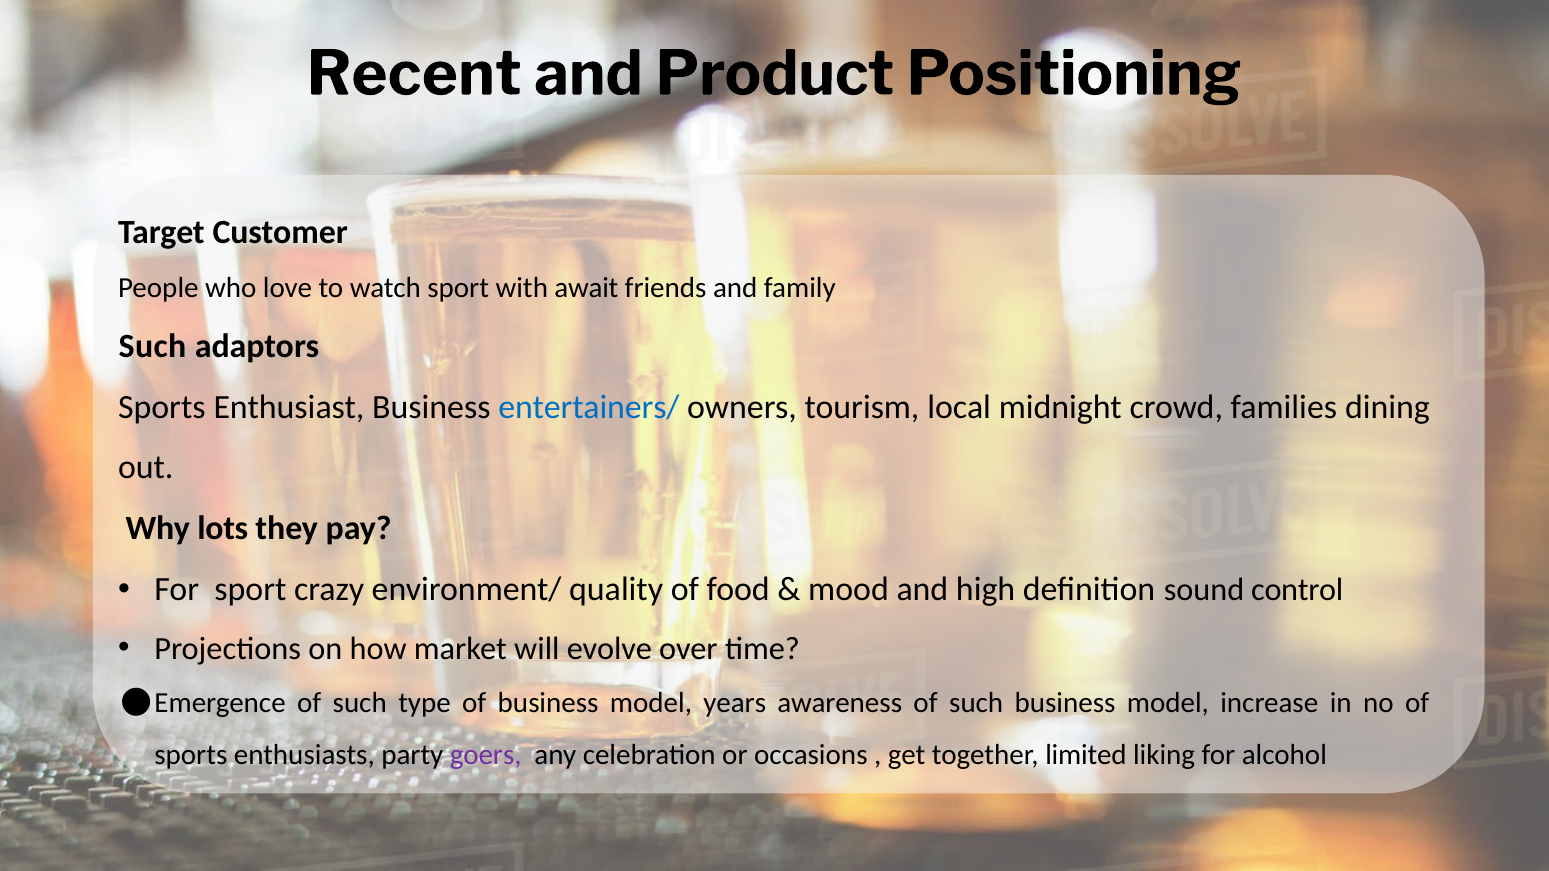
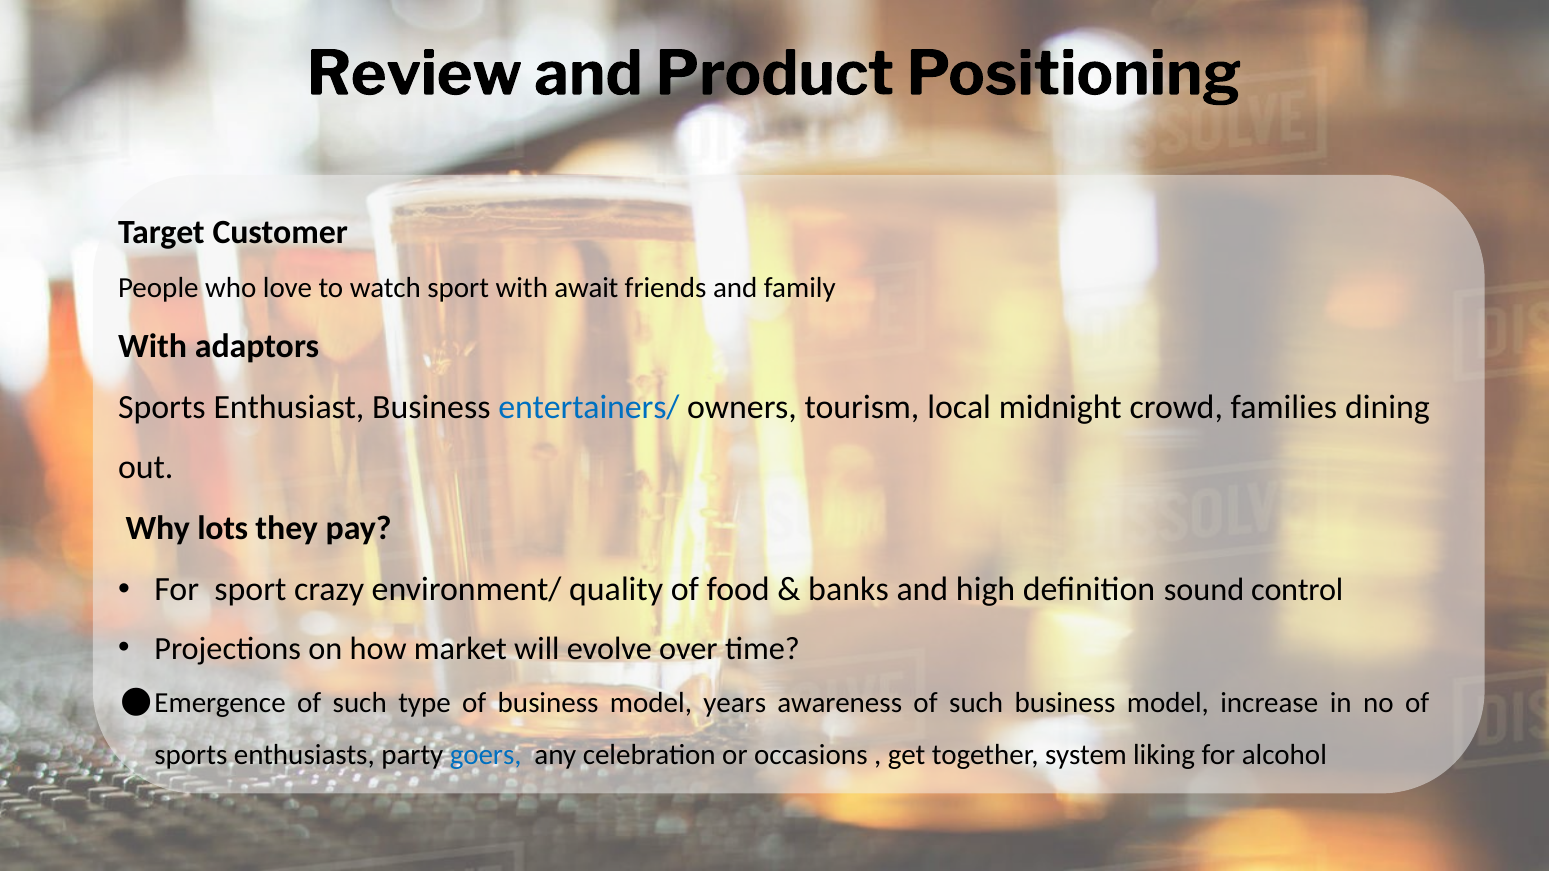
Recent: Recent -> Review (415, 74)
Such: Such -> With (153, 346)
mood: mood -> banks (849, 590)
goers colour: purple -> blue (486, 755)
limited: limited -> system (1086, 755)
